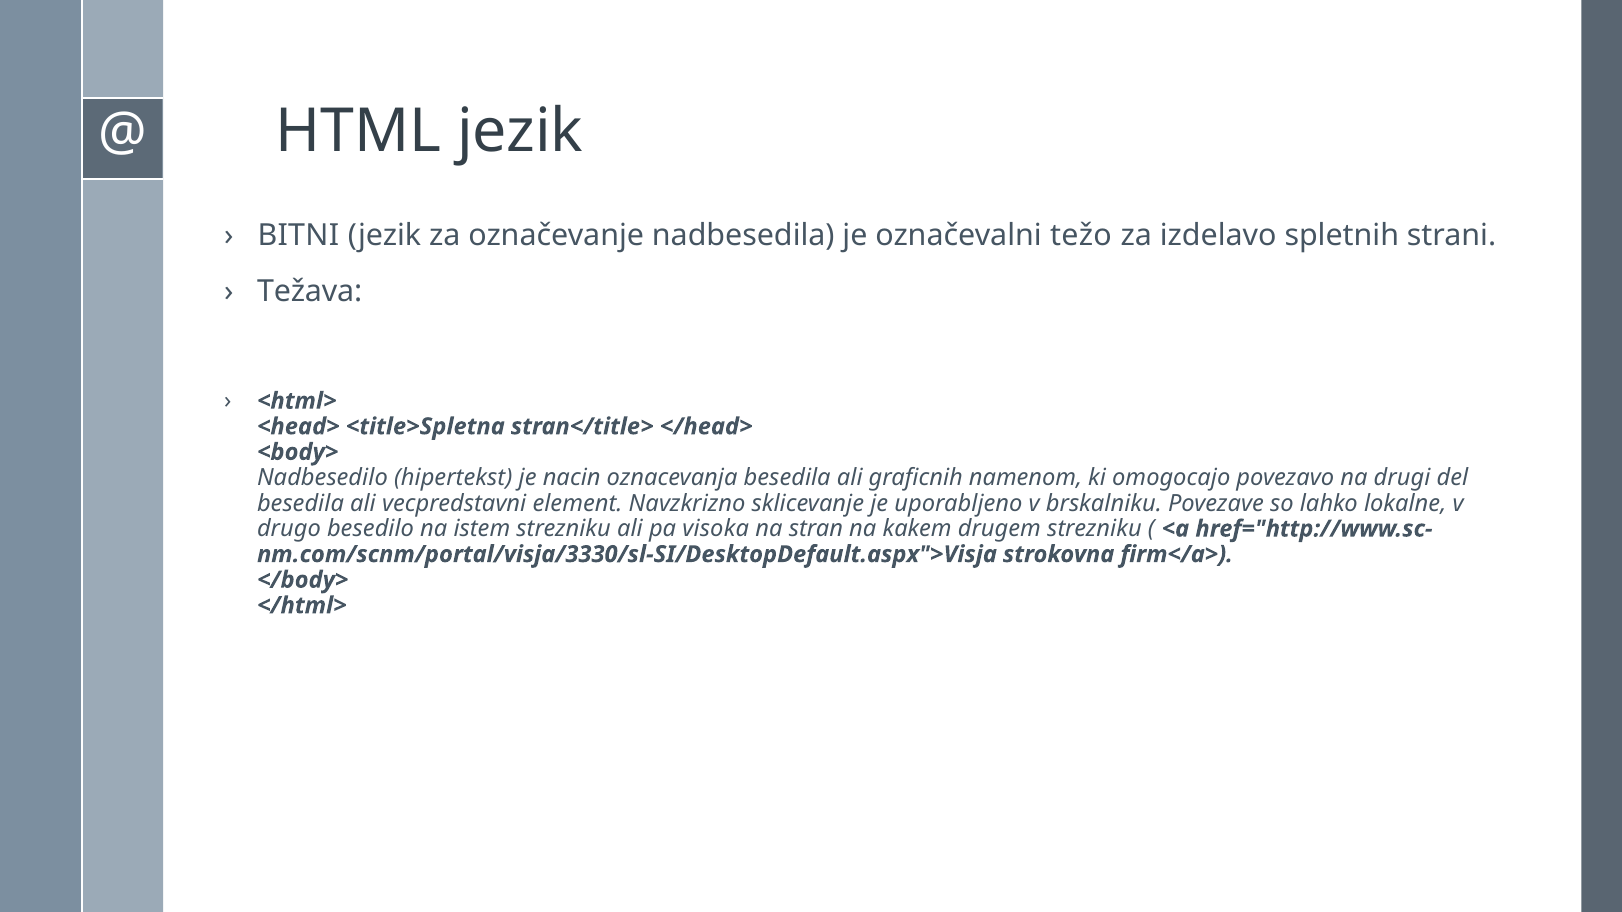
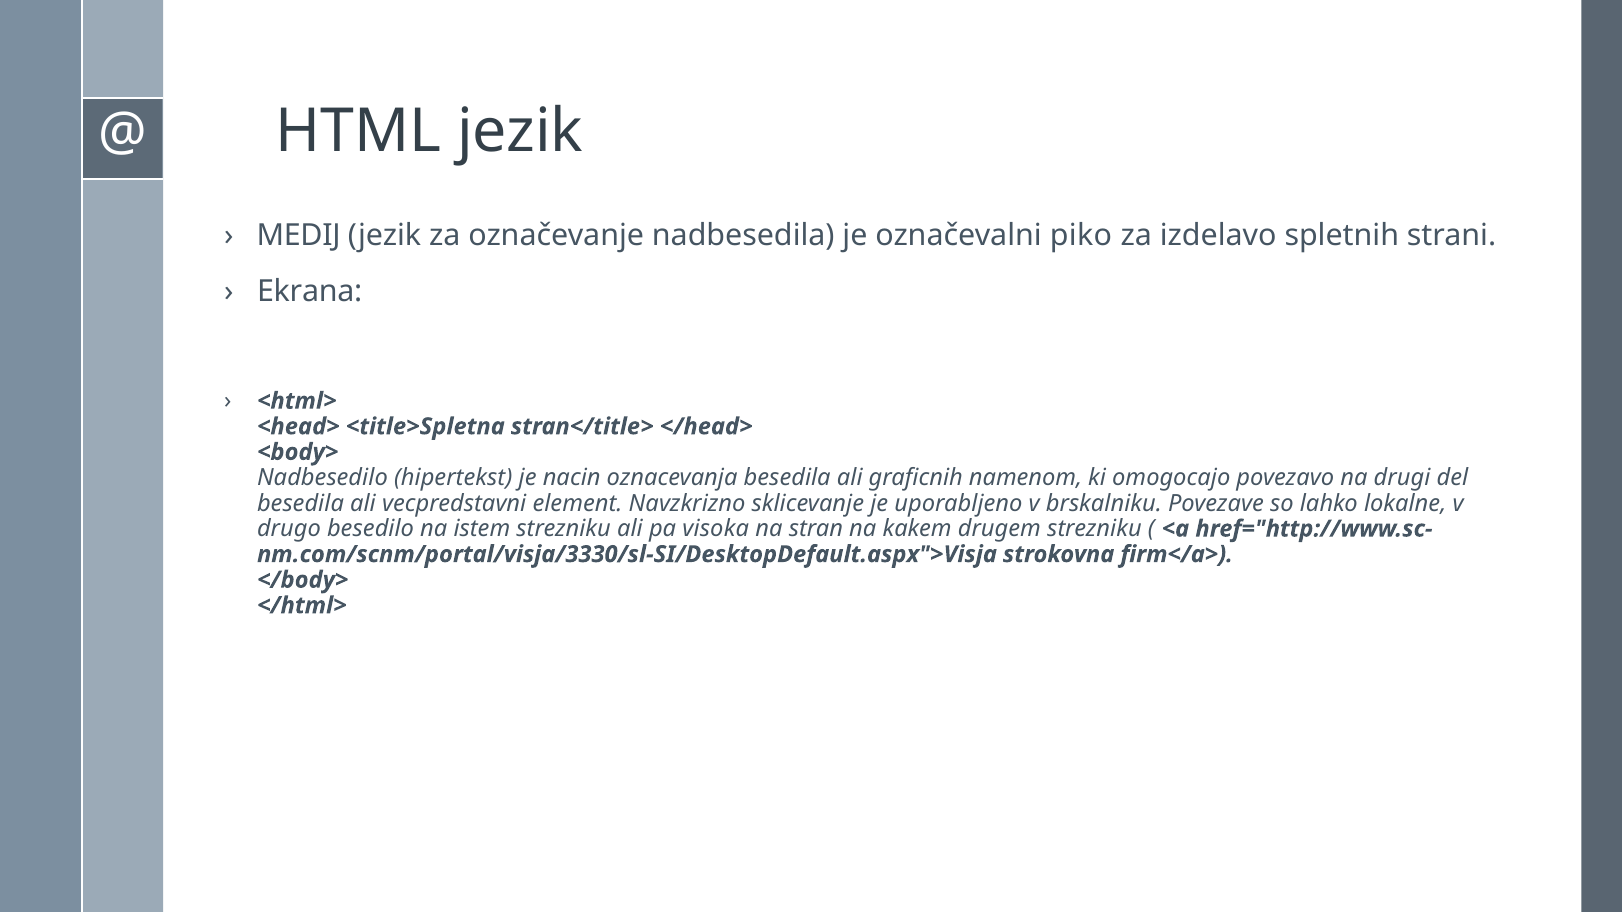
BITNI: BITNI -> MEDIJ (299, 235)
težo: težo -> piko (1081, 235)
Težava: Težava -> Ekrana (310, 292)
